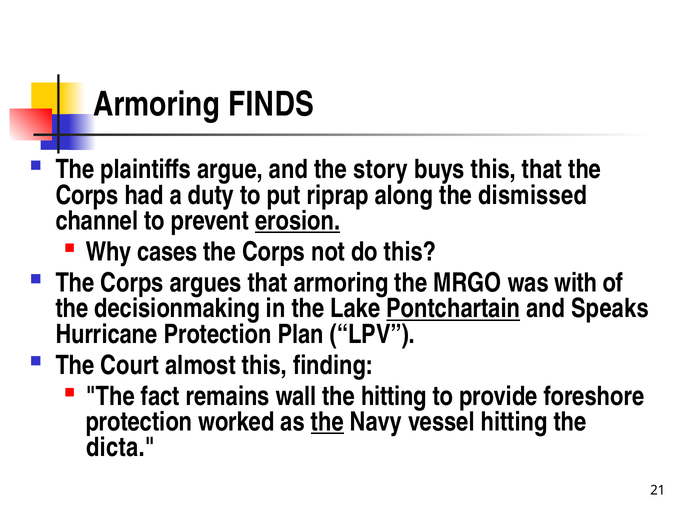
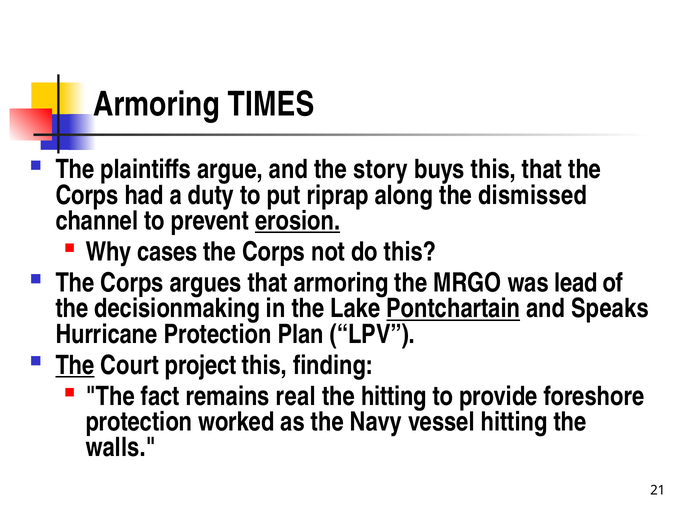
FINDS: FINDS -> TIMES (271, 104)
with: with -> lead (576, 283)
The underline: none -> present (75, 365)
almost: almost -> project (201, 365)
wall: wall -> real (296, 396)
the underline: present -> none (327, 422)
dicta: dicta -> walls (121, 448)
